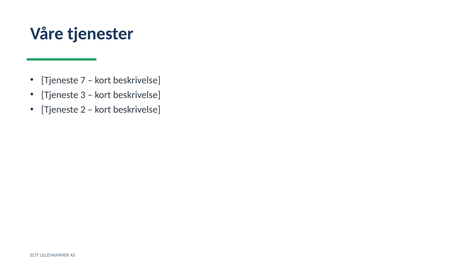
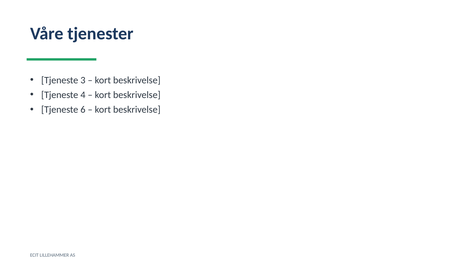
7: 7 -> 3 (83, 80)
3: 3 -> 4 (83, 95)
2: 2 -> 6 (83, 110)
